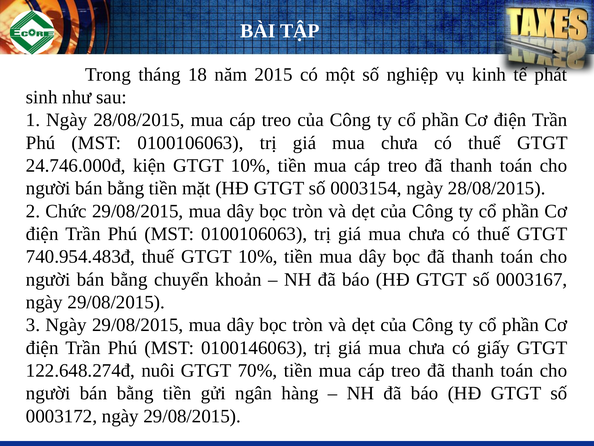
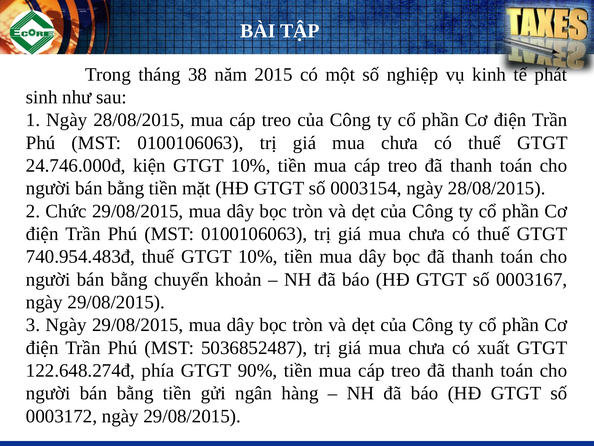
18: 18 -> 38 (198, 74)
0100146063: 0100146063 -> 5036852487 (254, 347)
giấy: giấy -> xuất (493, 347)
nuôi: nuôi -> phía (158, 370)
70%: 70% -> 90% (258, 370)
